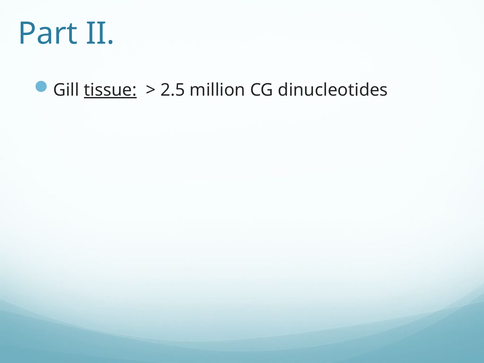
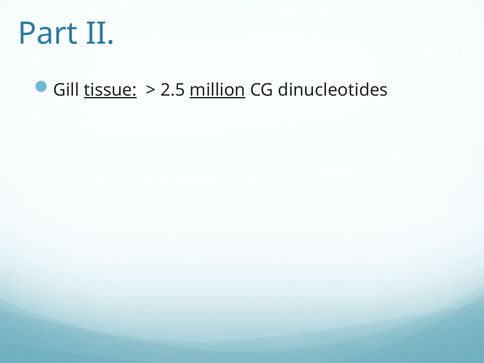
million underline: none -> present (218, 90)
